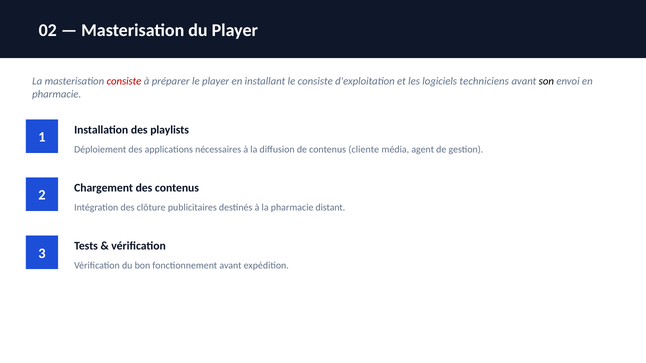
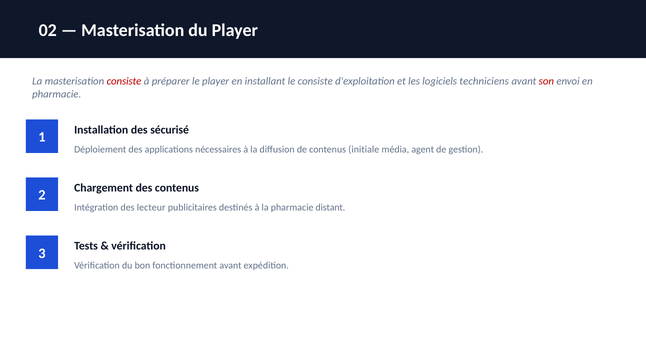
son colour: black -> red (546, 81)
playlists: playlists -> sécurisé (170, 130)
cliente: cliente -> initiale (364, 150)
clôture: clôture -> lecteur (151, 208)
